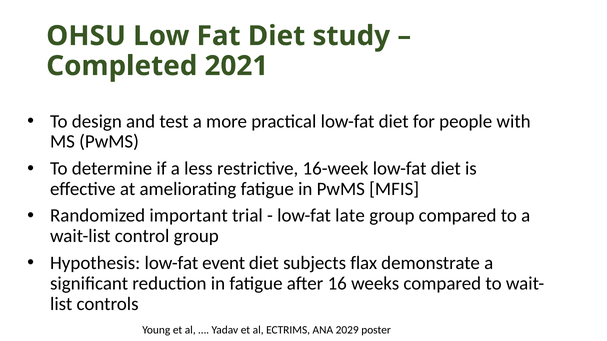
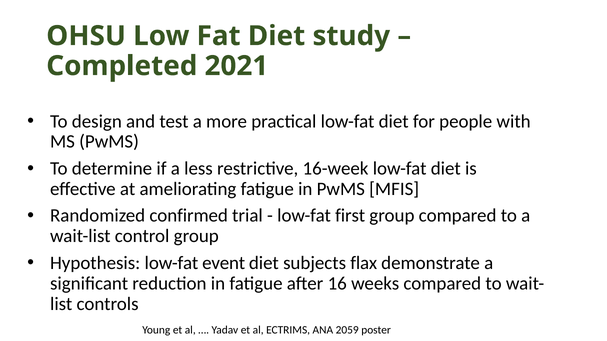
important: important -> confirmed (189, 216)
late: late -> first (350, 216)
2029: 2029 -> 2059 (347, 331)
